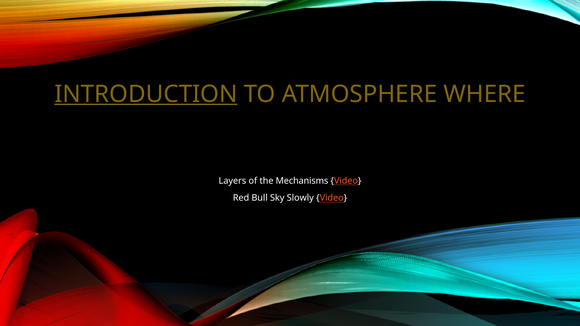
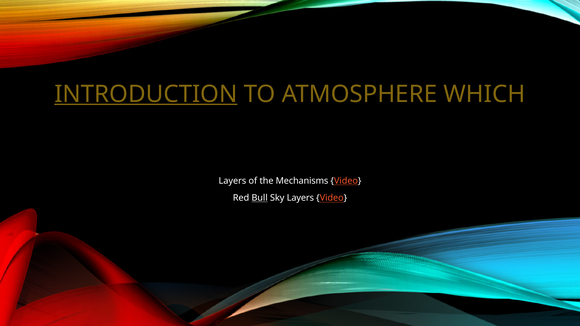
WHERE: WHERE -> WHICH (484, 94)
Bull underline: none -> present (260, 198)
Sky Slowly: Slowly -> Layers (300, 198)
